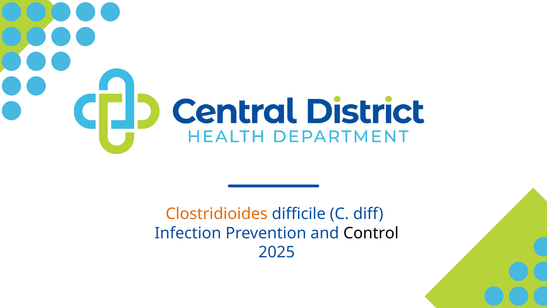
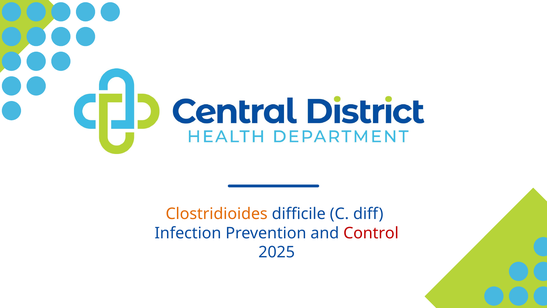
Control colour: black -> red (371, 233)
